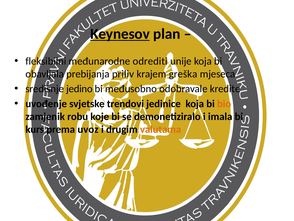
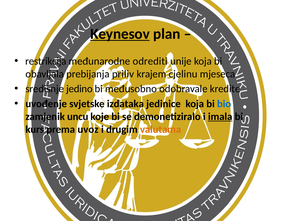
fleksibilni: fleksibilni -> restrikcija (46, 61)
greška: greška -> cjelinu (183, 74)
trendovi: trendovi -> izdataka (125, 104)
bio colour: orange -> blue (224, 104)
robu: robu -> uncu (78, 116)
imala underline: none -> present (220, 116)
